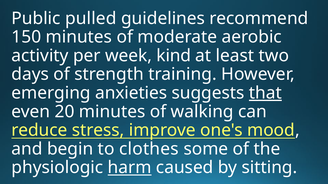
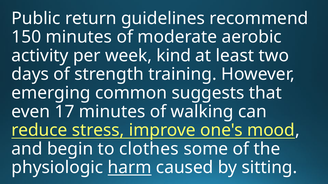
pulled: pulled -> return (91, 18)
anxieties: anxieties -> common (131, 93)
that underline: present -> none (265, 93)
20: 20 -> 17 (65, 112)
